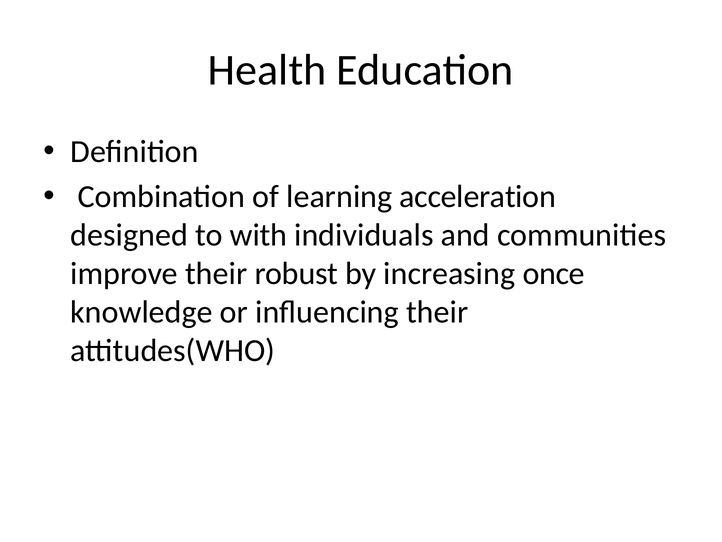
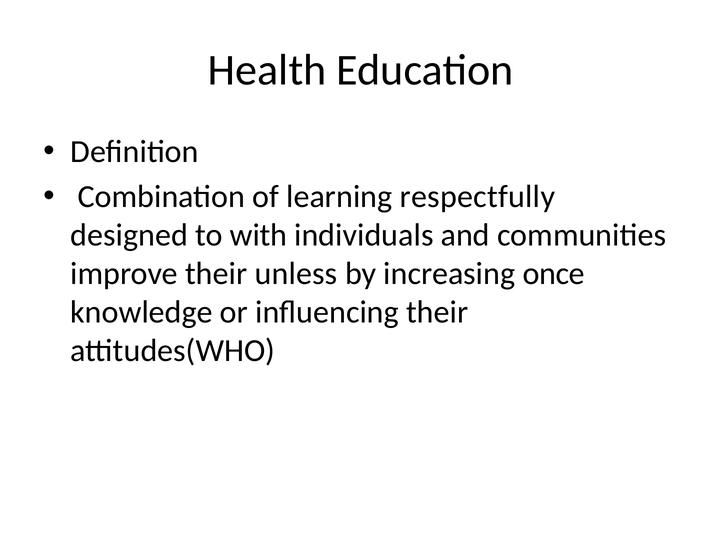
acceleration: acceleration -> respectfully (477, 196)
robust: robust -> unless (296, 273)
